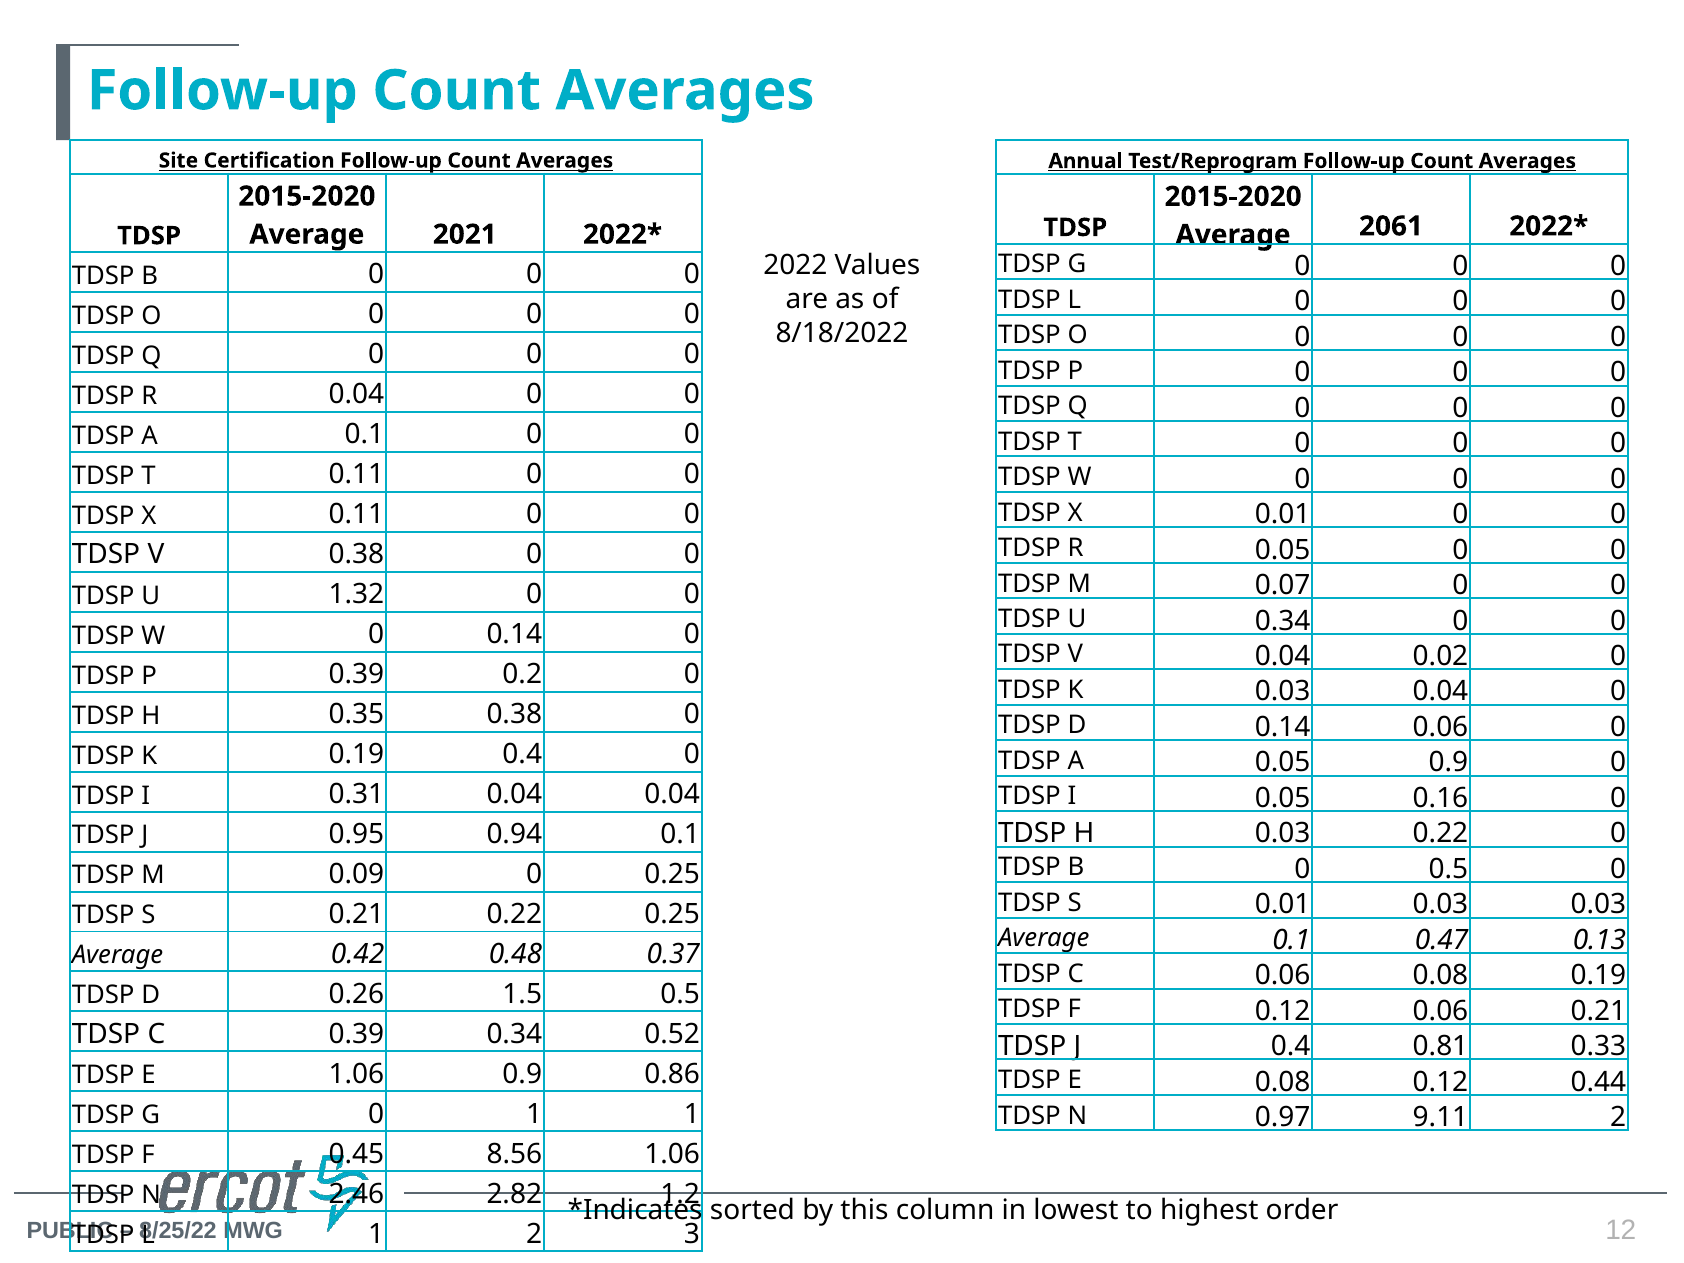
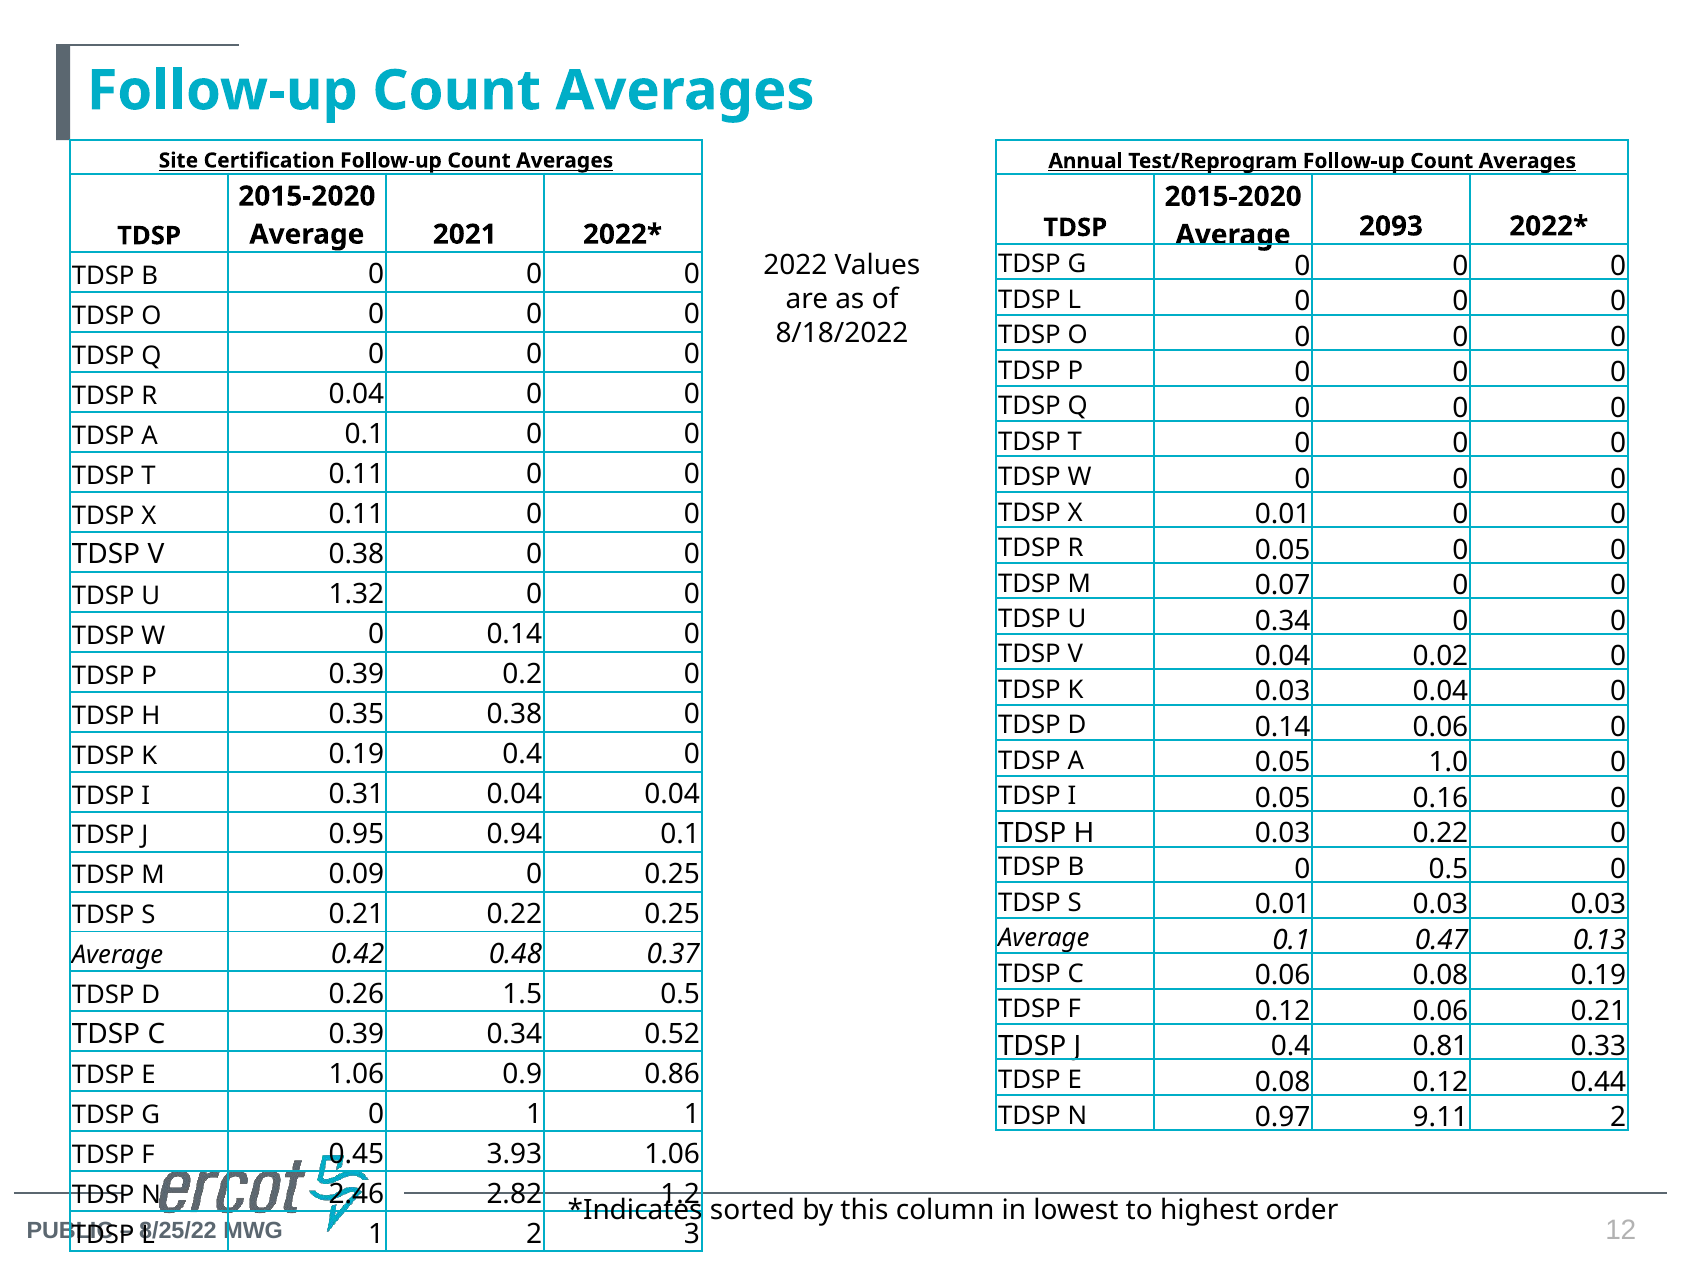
2061: 2061 -> 2093 (1391, 226)
0.05 0.9: 0.9 -> 1.0 (1448, 763)
8.56: 8.56 -> 3.93 (514, 1154)
